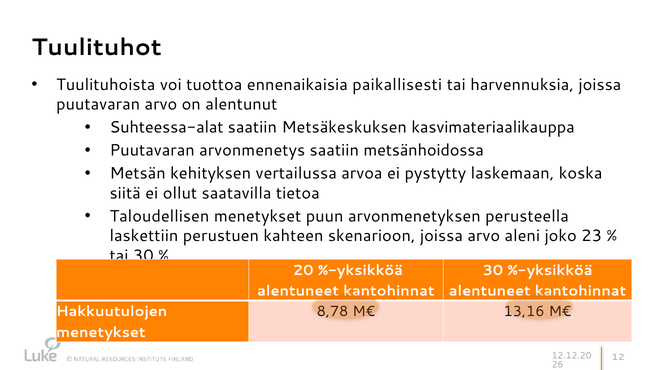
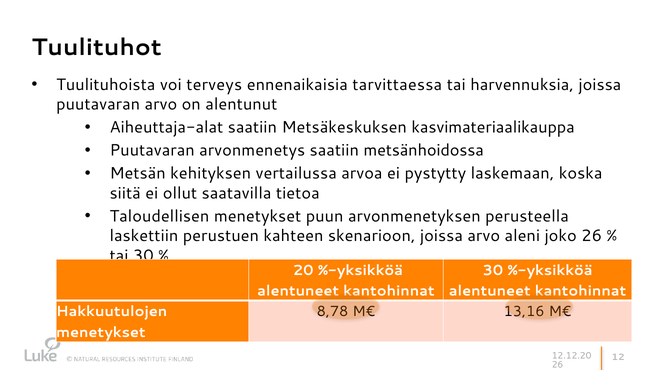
tuottoa: tuottoa -> terveys (214, 85)
paikallisesti: paikallisesti -> tarvittaessa (397, 85)
Suhteessa-alat: Suhteessa-alat -> Aiheuttaja-alat (166, 127)
joko 23: 23 -> 26 (592, 236)
